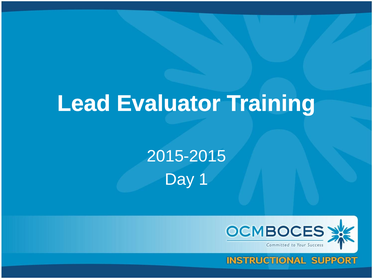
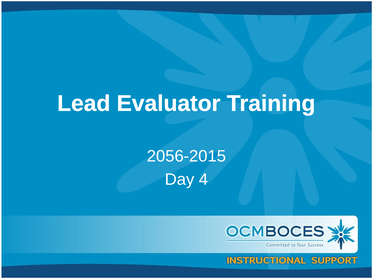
2015-2015: 2015-2015 -> 2056-2015 (186, 157)
1: 1 -> 4 (203, 180)
